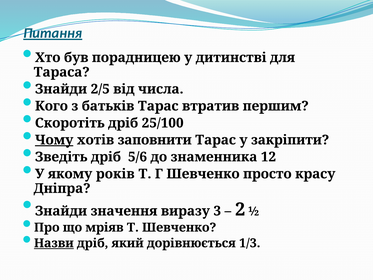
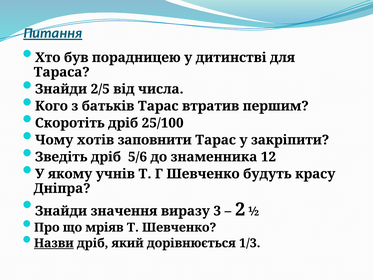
Чому underline: present -> none (54, 140)
років: років -> учнів (115, 174)
просто: просто -> будуть (267, 174)
